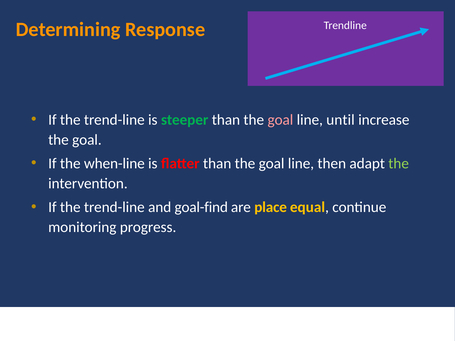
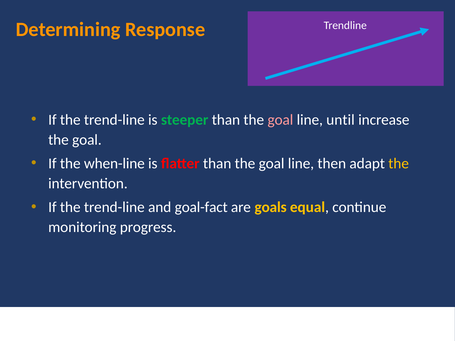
the colour: light green -> yellow (399, 164)
goal-find: goal-find -> goal-fact (201, 207)
place: place -> goals (271, 207)
